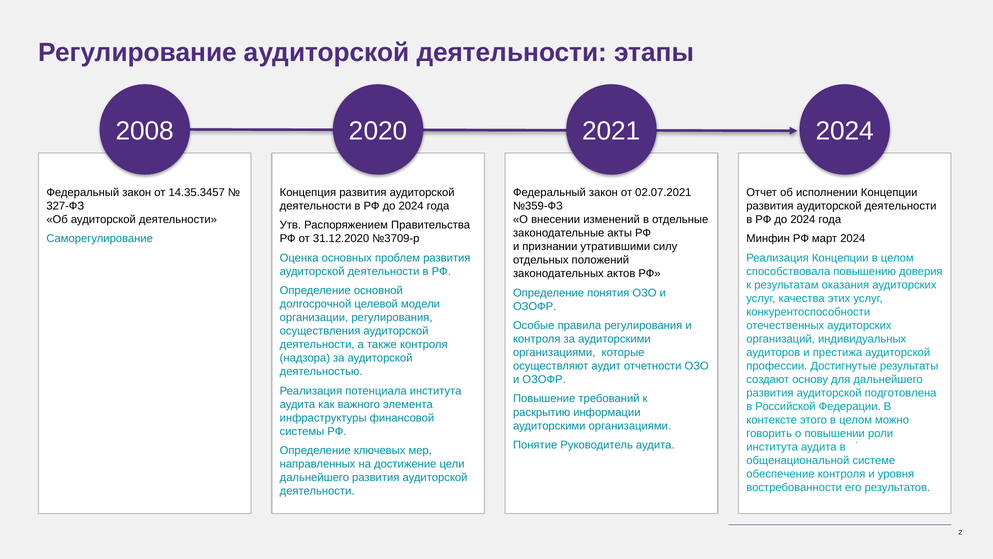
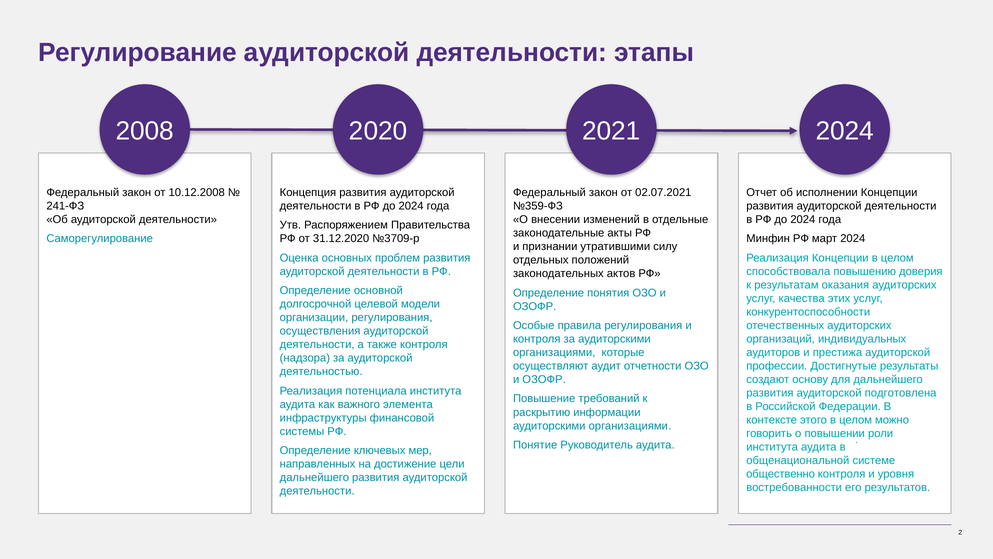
14.35.3457: 14.35.3457 -> 10.12.2008 (197, 192)
327-ФЗ: 327-ФЗ -> 241-ФЗ (65, 206)
обеспечение: обеспечение -> общественно (781, 474)
